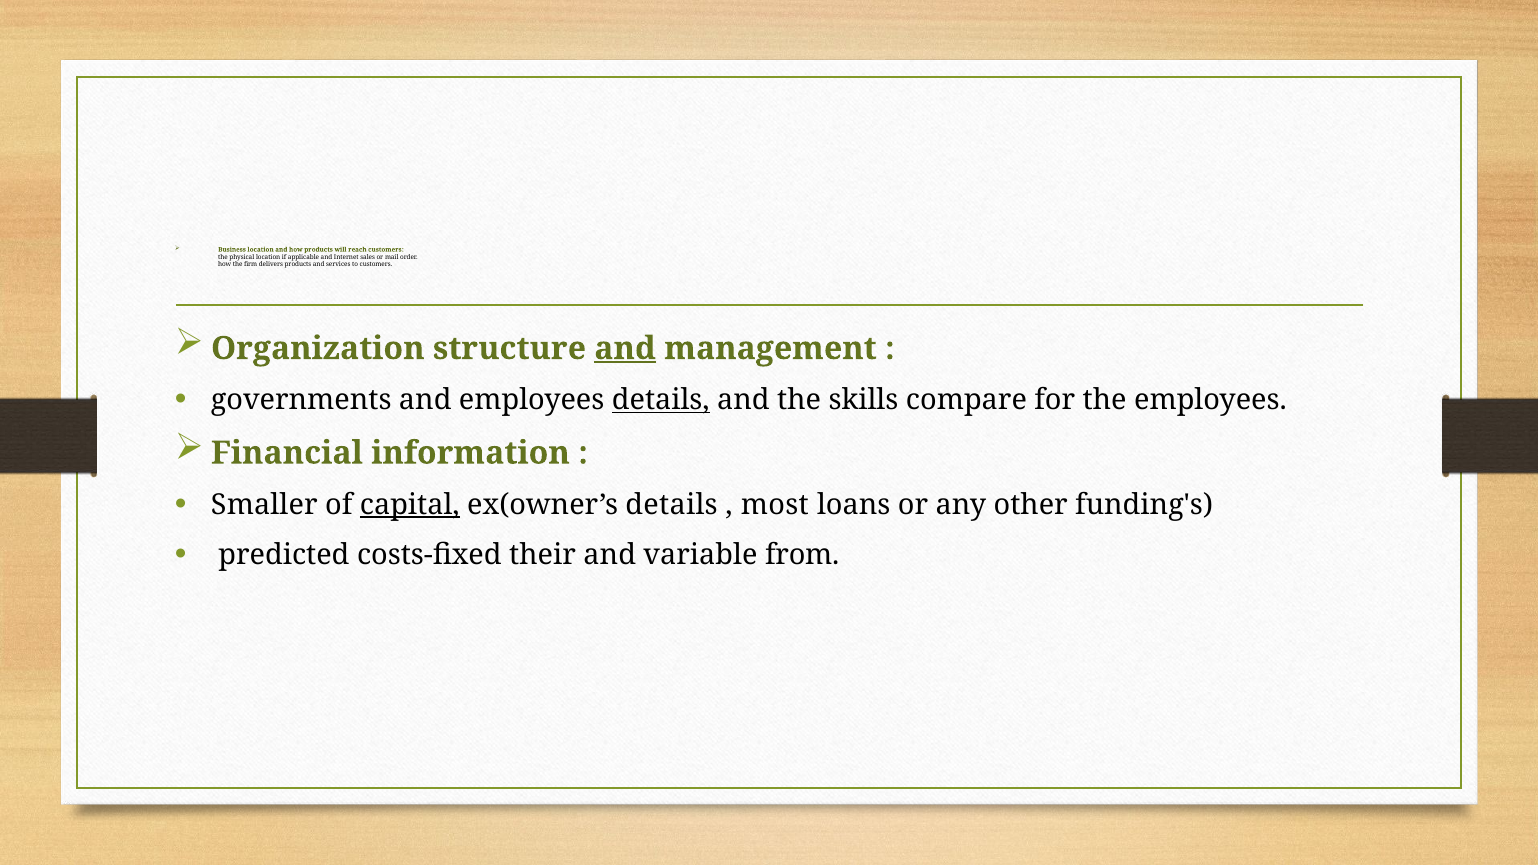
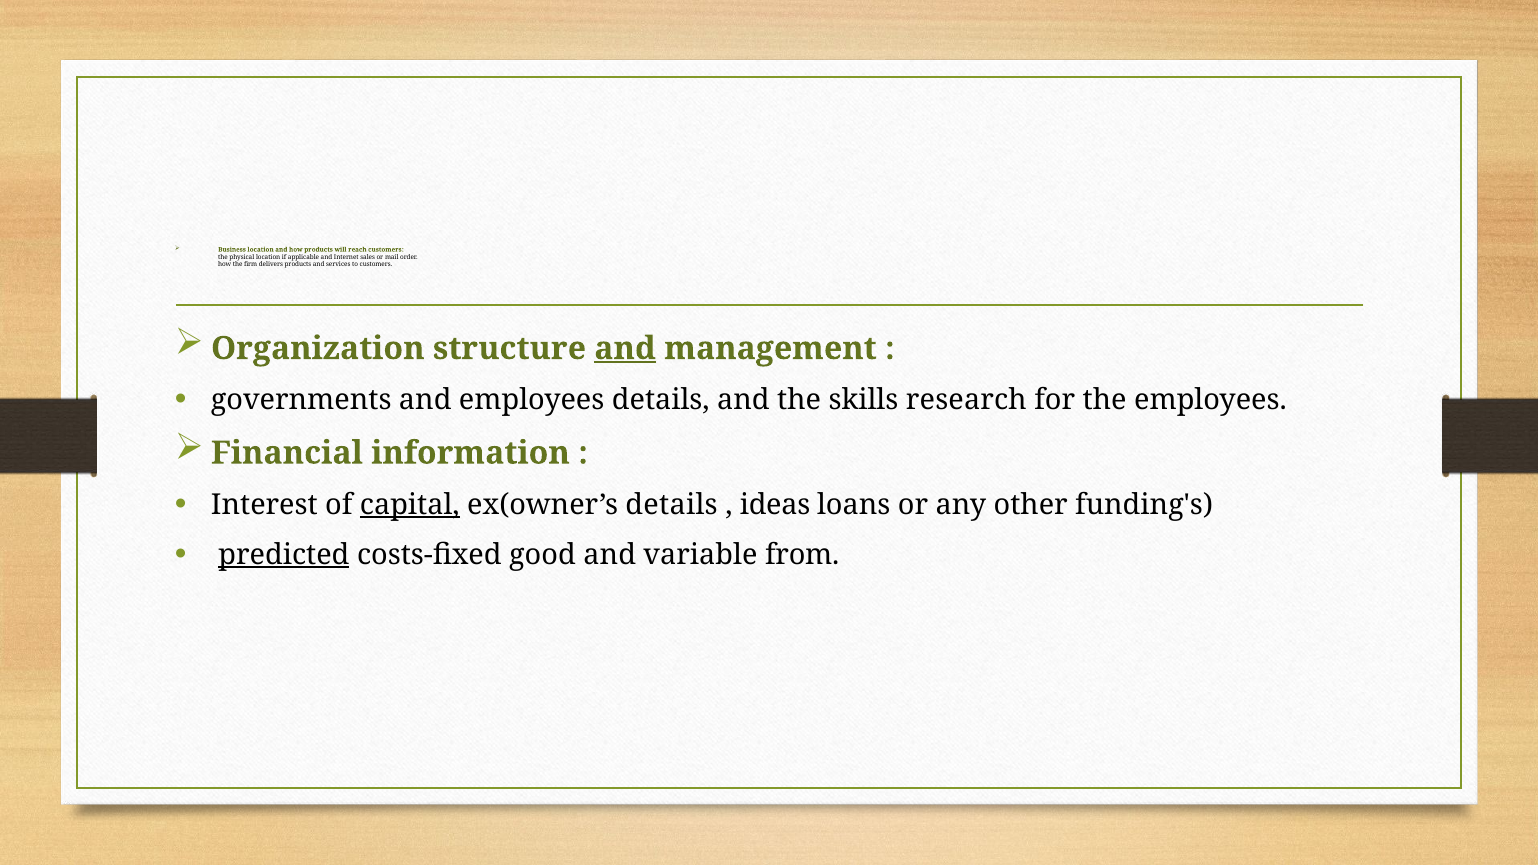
details underline: present -> none (661, 400)
compare: compare -> research (966, 400)
Smaller: Smaller -> Interest (264, 505)
most: most -> ideas (775, 505)
predicted underline: none -> present (284, 555)
their: their -> good (542, 555)
